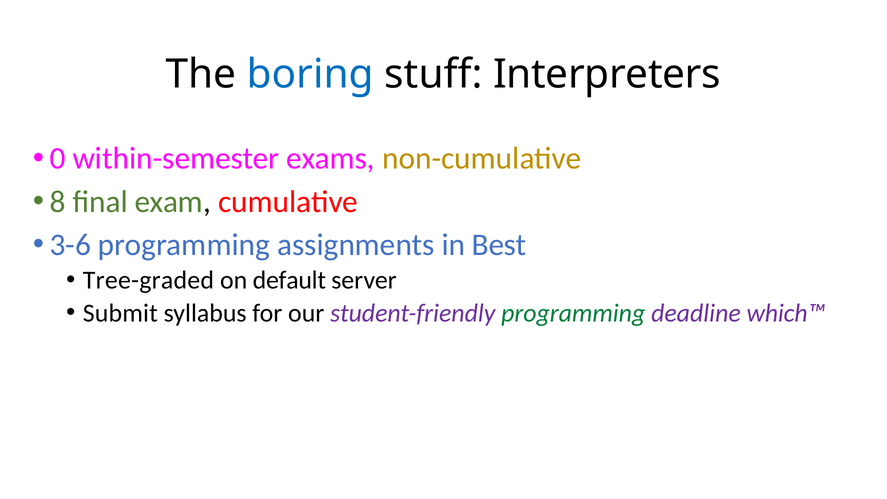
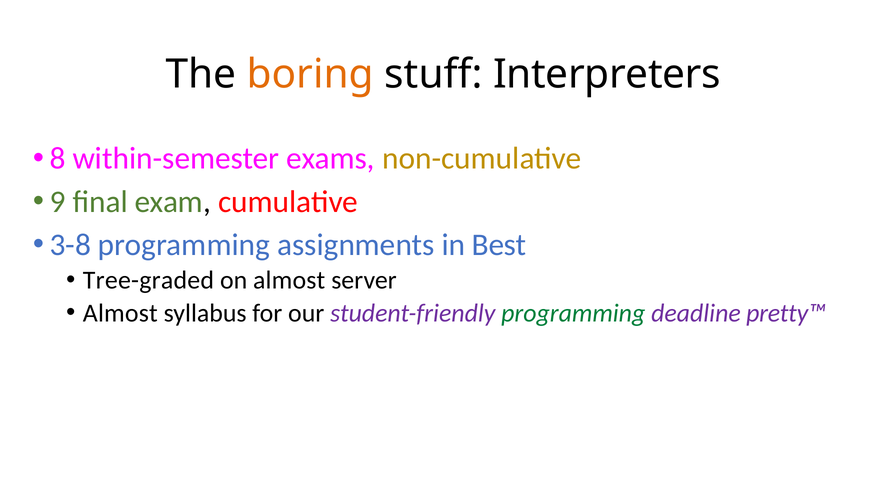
boring colour: blue -> orange (310, 75)
0: 0 -> 8 (58, 158)
8: 8 -> 9 (58, 202)
3-6: 3-6 -> 3-8 (70, 245)
on default: default -> almost (289, 280)
Submit: Submit -> Almost (120, 313)
which™: which™ -> pretty™ (786, 313)
